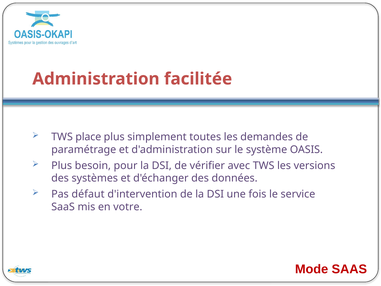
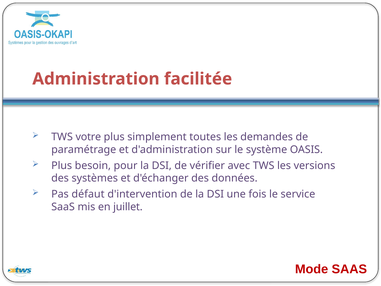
place: place -> votre (88, 137)
votre: votre -> juillet (128, 207)
